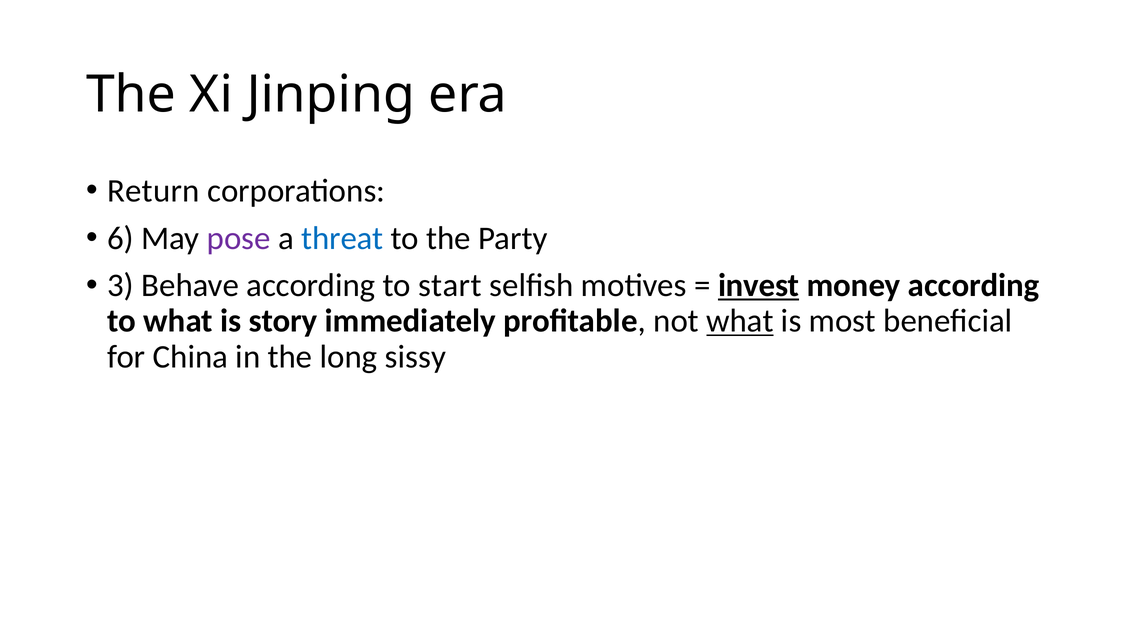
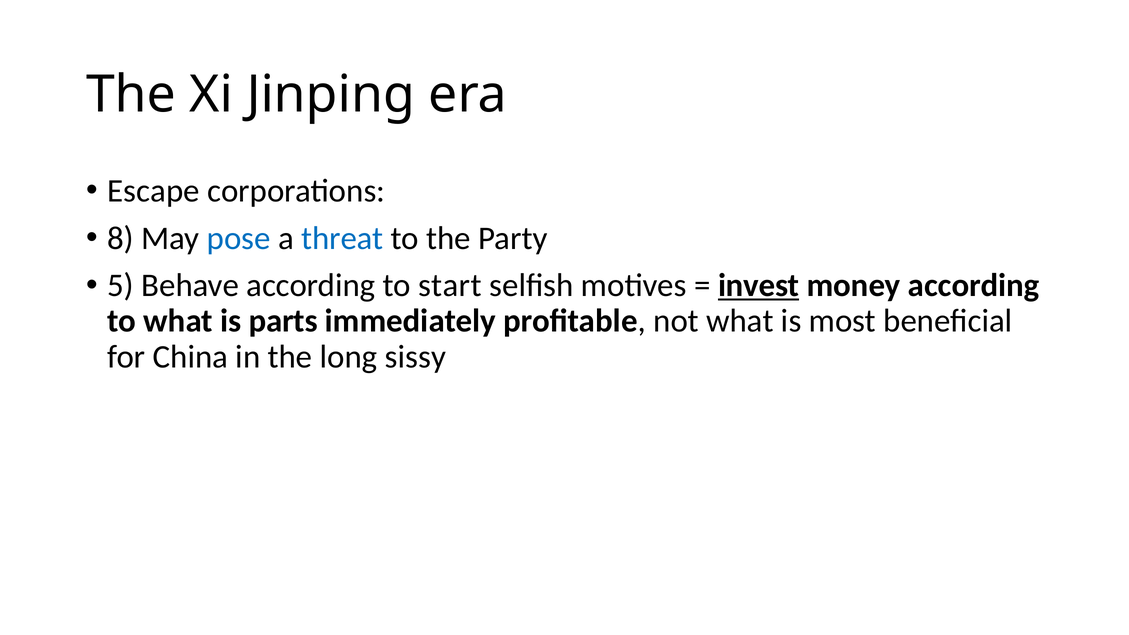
Return: Return -> Escape (154, 191)
6: 6 -> 8 (121, 238)
pose colour: purple -> blue (239, 238)
3: 3 -> 5 (121, 286)
story: story -> parts (283, 321)
what underline: present -> none (740, 321)
